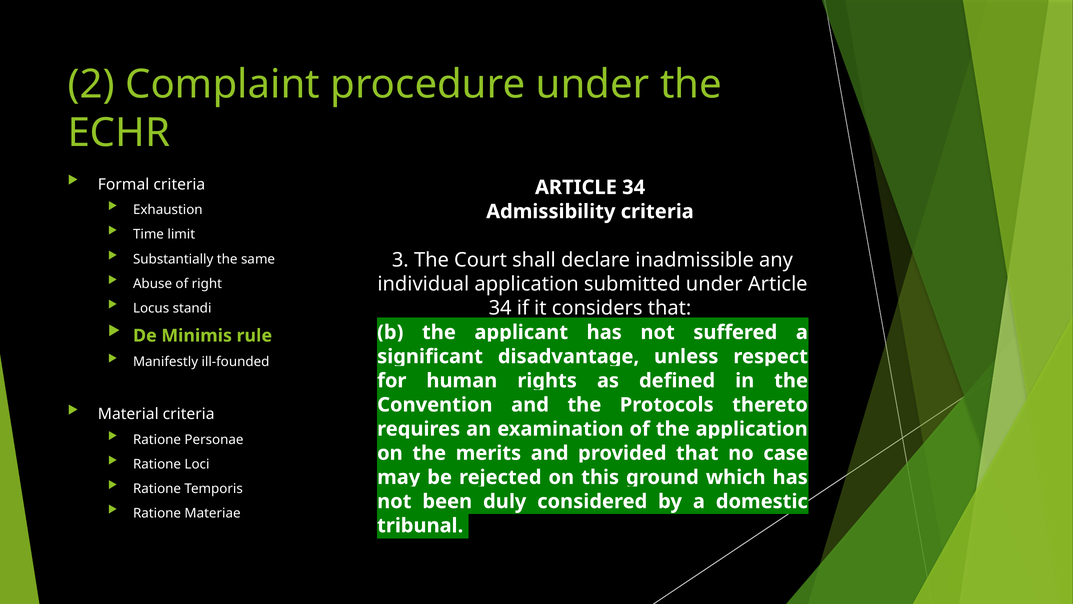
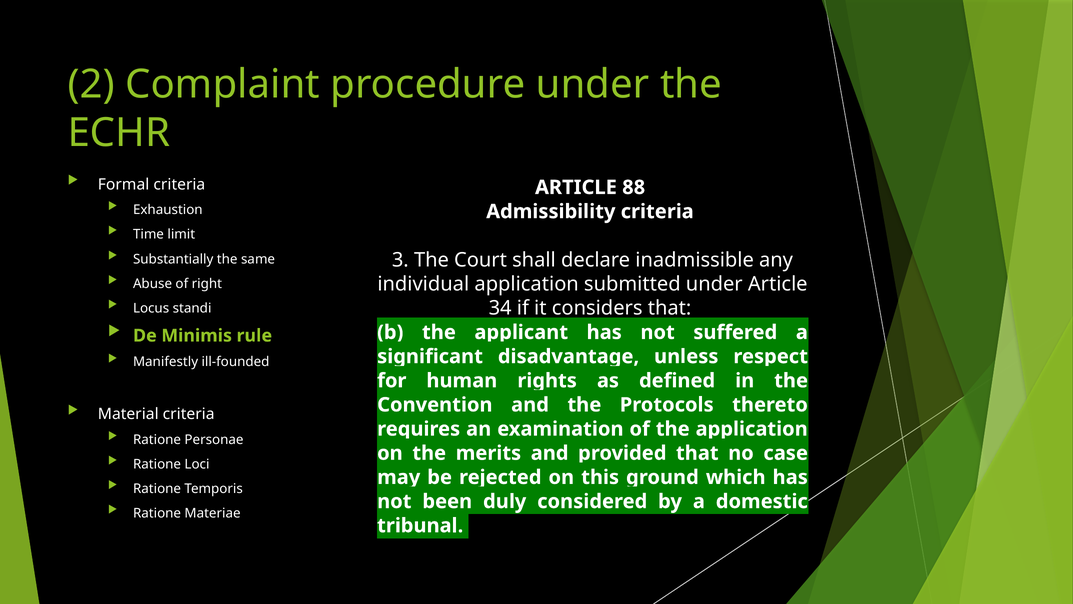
34: 34 -> 88 (634, 187)
